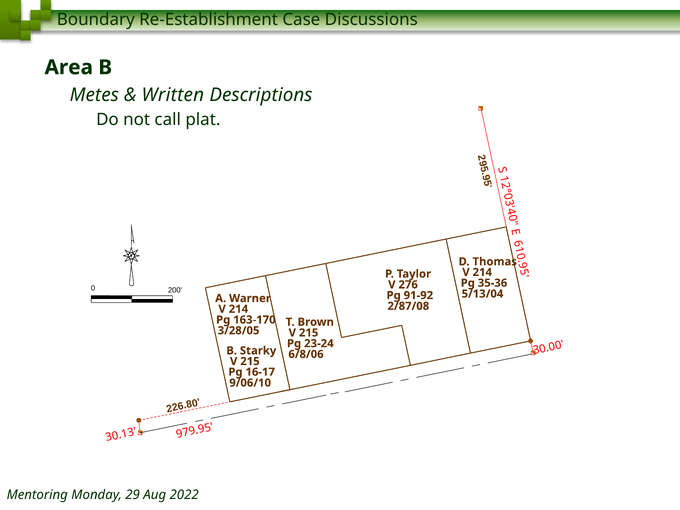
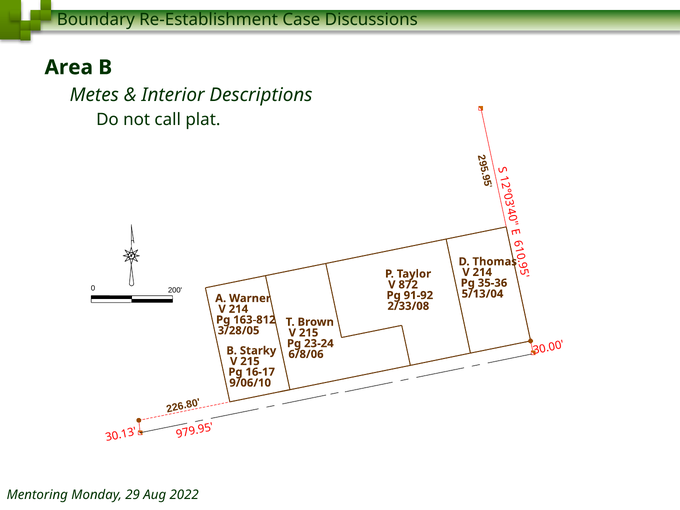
Written: Written -> Interior (173, 95)
276: 276 -> 872 (408, 285)
2/87/08: 2/87/08 -> 2/33/08 (408, 306)
163-170: 163-170 -> 163-812 (254, 320)
